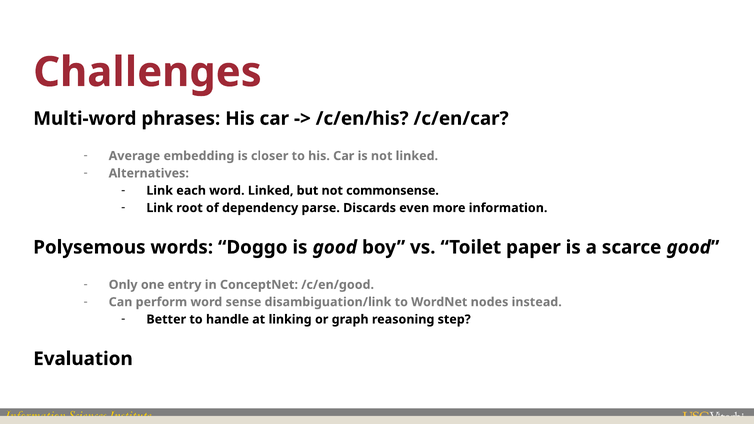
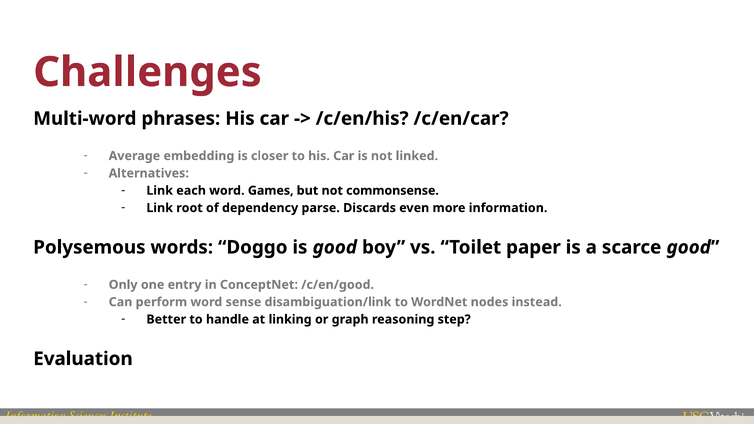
word Linked: Linked -> Games (271, 191)
